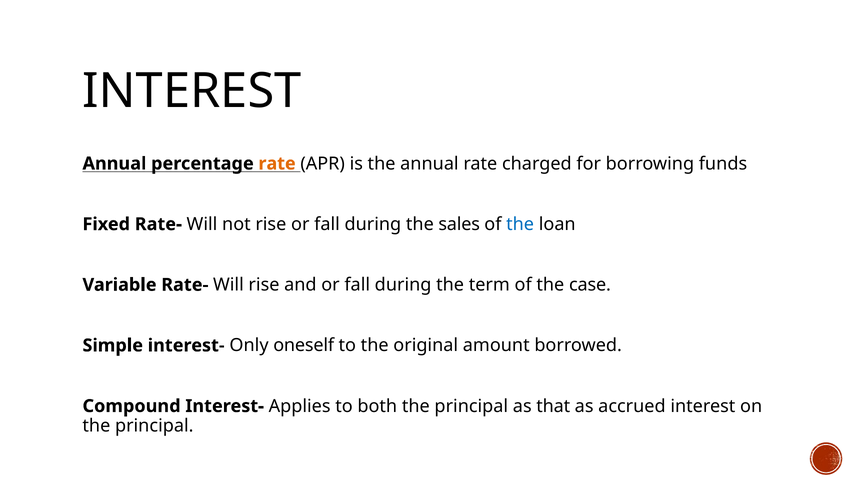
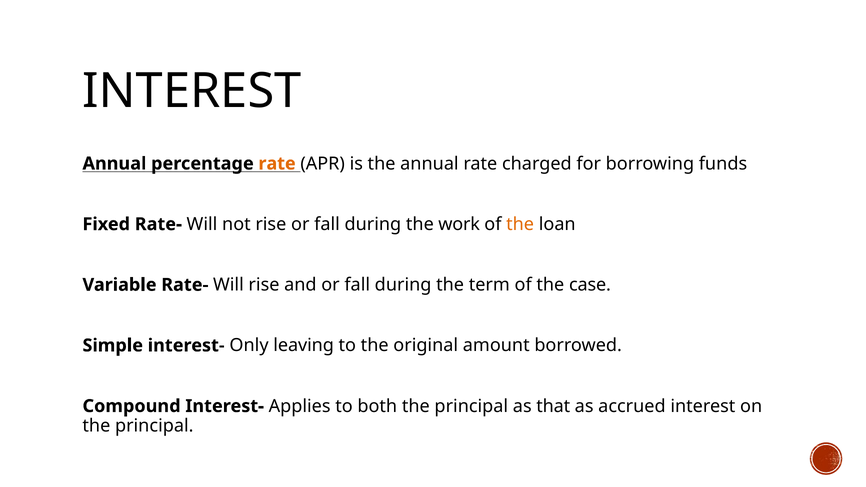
sales: sales -> work (459, 224)
the colour: blue -> orange (520, 224)
oneself: oneself -> leaving (304, 346)
